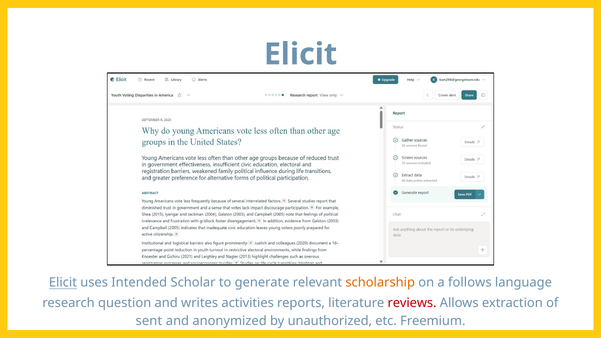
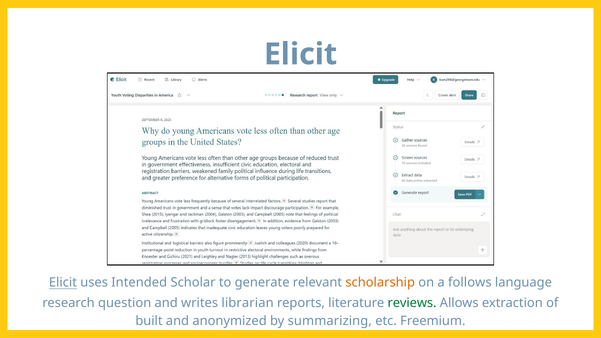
activities: activities -> librarian (248, 303)
reviews colour: red -> green (412, 303)
sent: sent -> built (149, 321)
unauthorized: unauthorized -> summarizing (330, 321)
